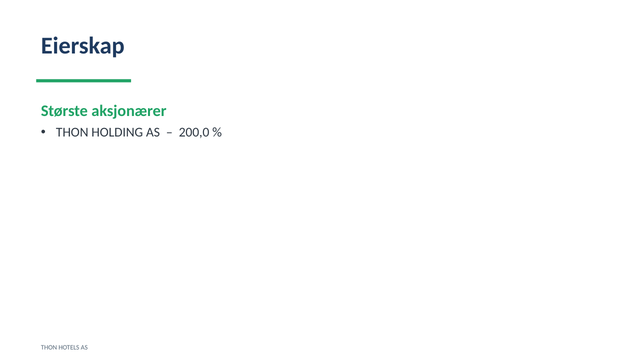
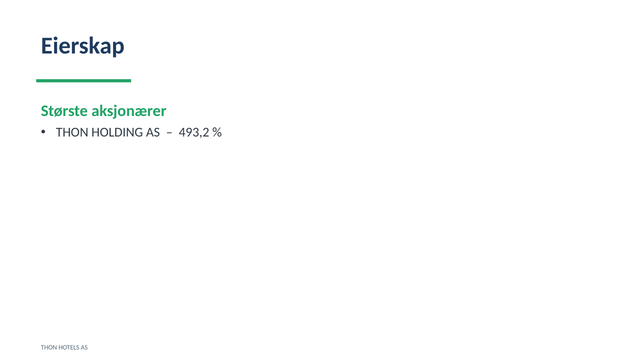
200,0: 200,0 -> 493,2 (194, 132)
